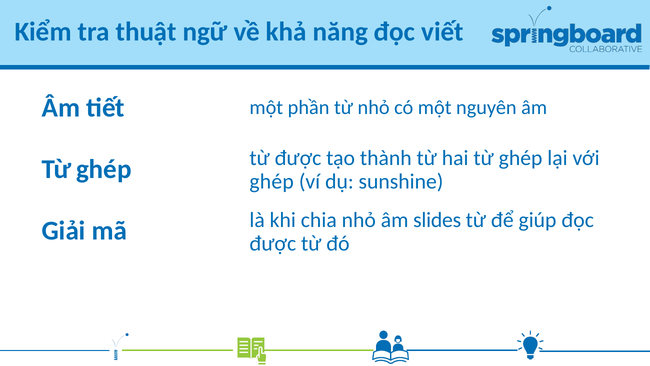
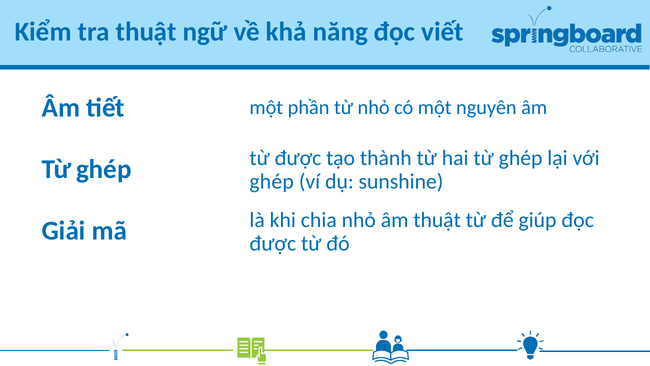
âm slides: slides -> thuật (437, 220)
